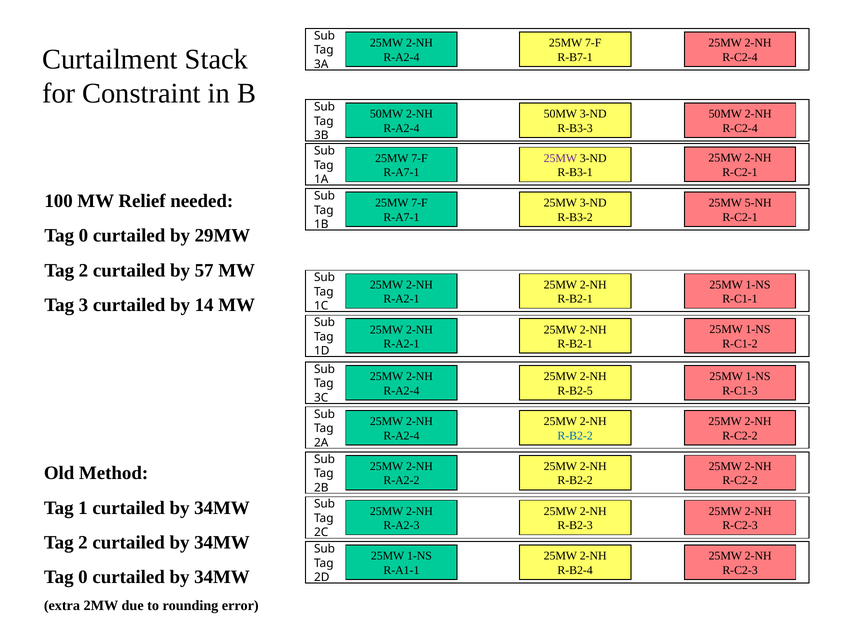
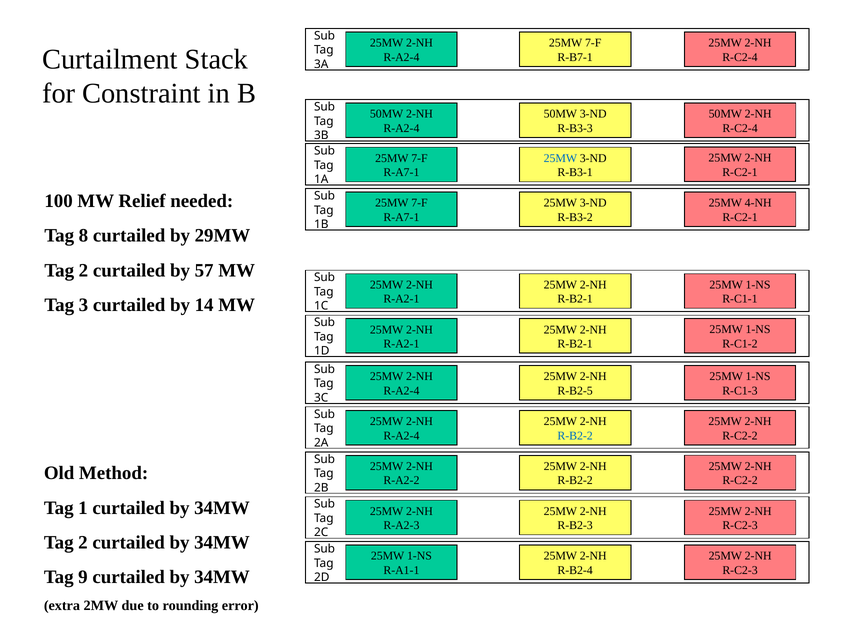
25MW colour: purple -> blue (560, 158)
5-NH: 5-NH -> 4-NH (758, 203)
0: 0 -> 8 (83, 236)
0: 0 -> 9 (83, 577)
